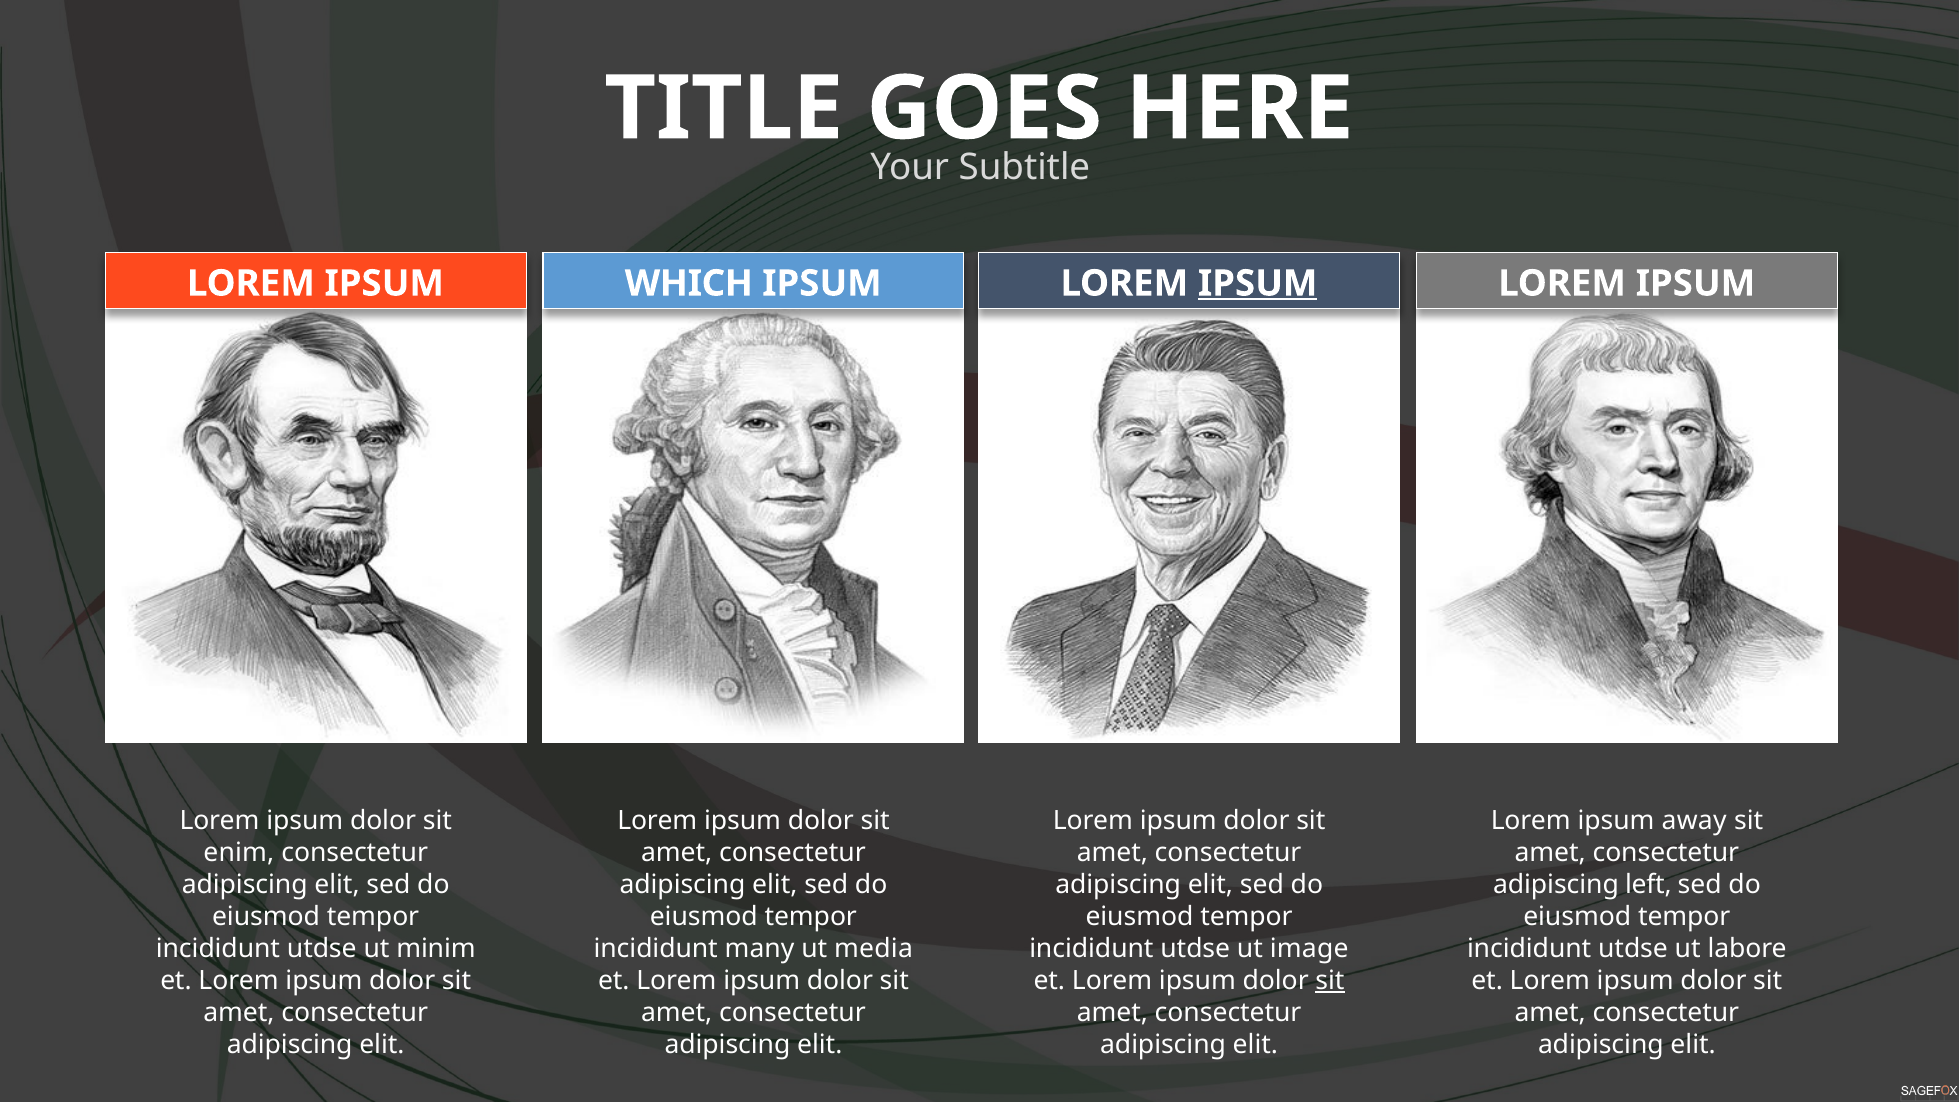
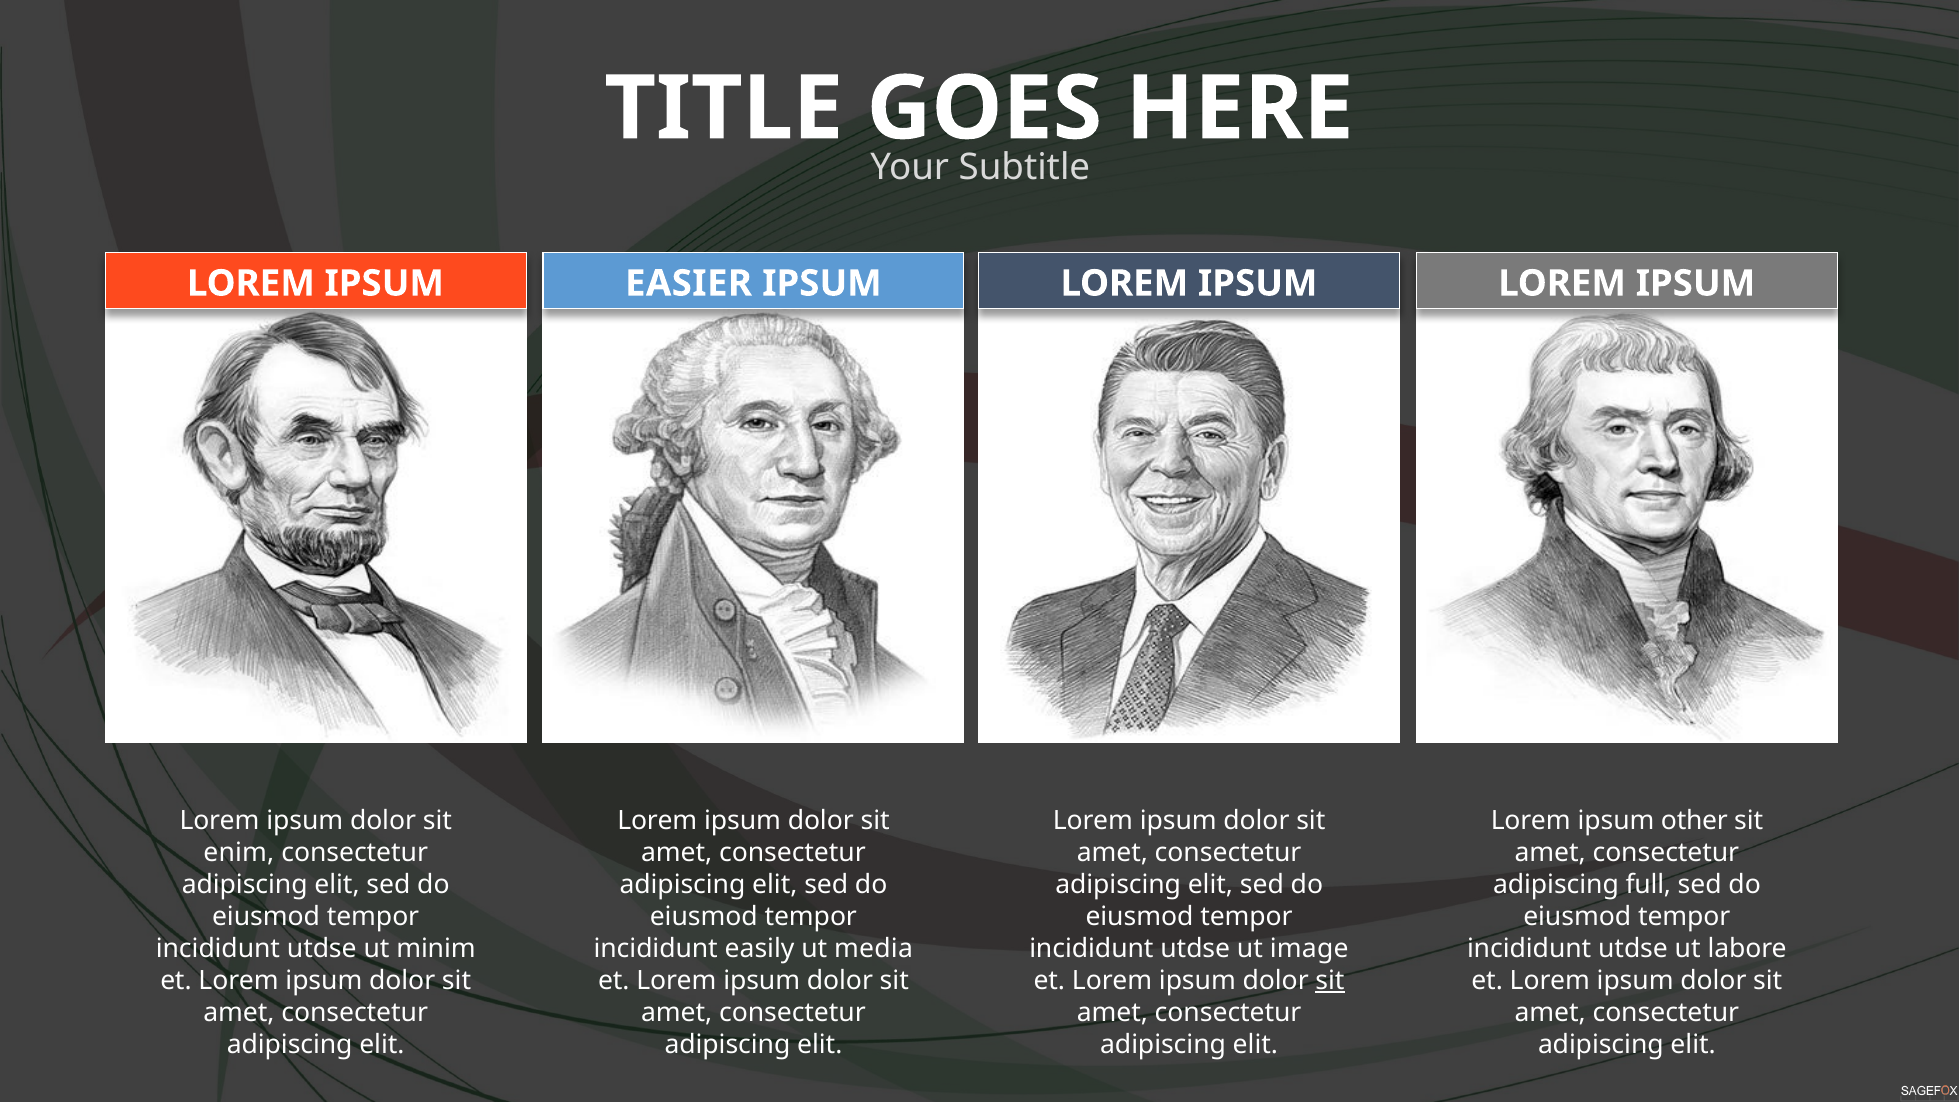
WHICH: WHICH -> EASIER (688, 283)
IPSUM underline: present -> none (1258, 283)
away: away -> other (1694, 821)
left: left -> full (1648, 885)
many: many -> easily (760, 949)
